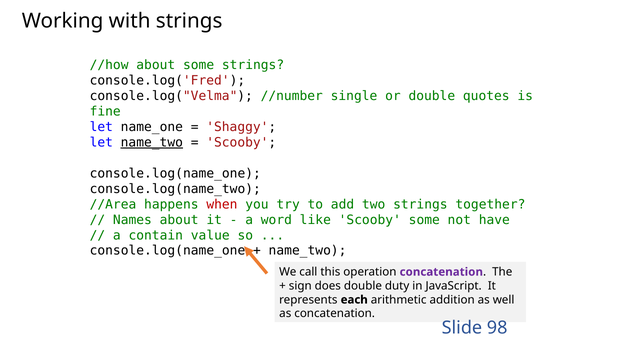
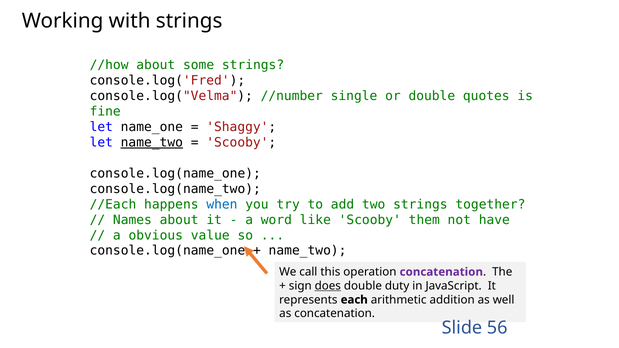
//Area: //Area -> //Each (113, 204)
when colour: red -> blue (222, 204)
Scooby some: some -> them (424, 220)
contain: contain -> obvious (156, 235)
does underline: none -> present (328, 286)
98: 98 -> 56 (497, 328)
